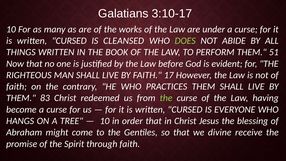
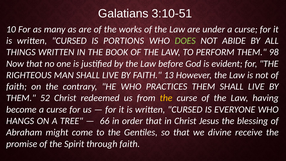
3:10-17: 3:10-17 -> 3:10-51 (172, 14)
CLEANSED: CLEANSED -> PORTIONS (124, 41)
51: 51 -> 98 (274, 52)
17: 17 -> 13 (169, 75)
83: 83 -> 52 (45, 98)
the colour: light green -> yellow (166, 98)
10: 10 -> 66 (105, 121)
